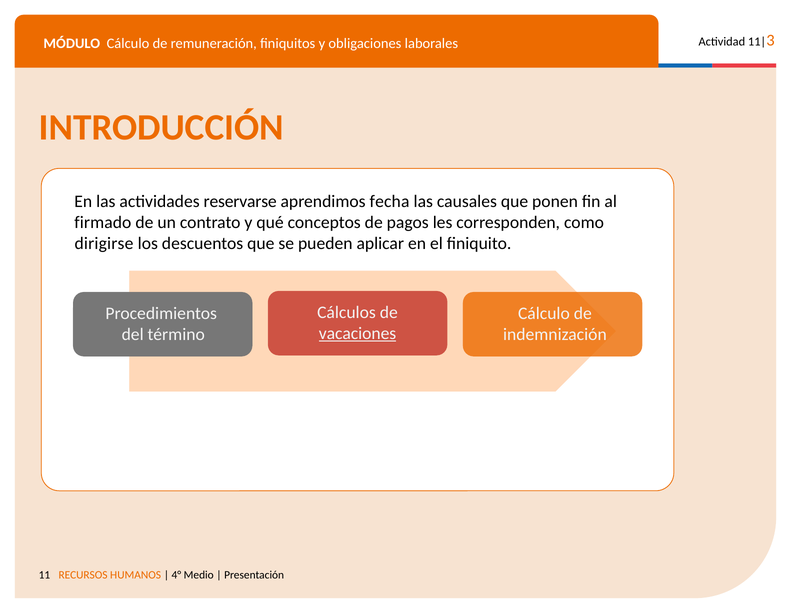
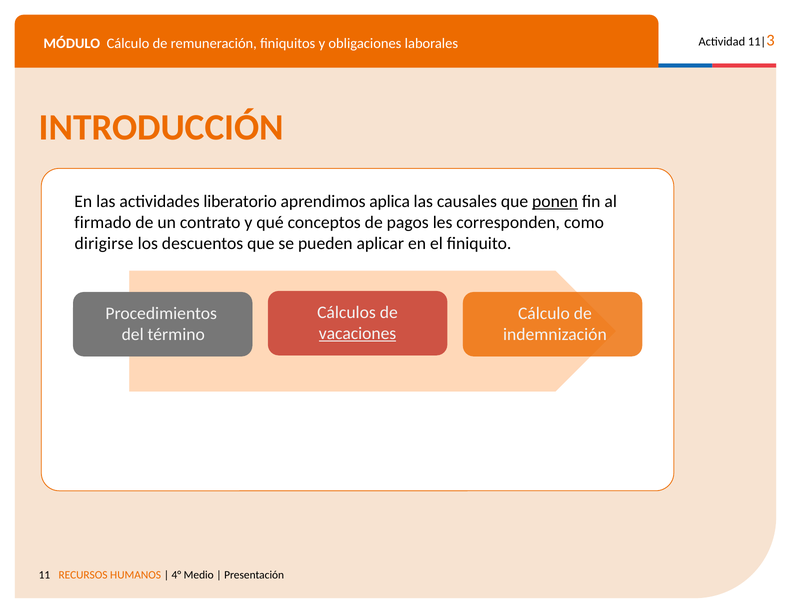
reservarse: reservarse -> liberatorio (240, 201)
fecha: fecha -> aplica (390, 201)
ponen underline: none -> present (555, 201)
